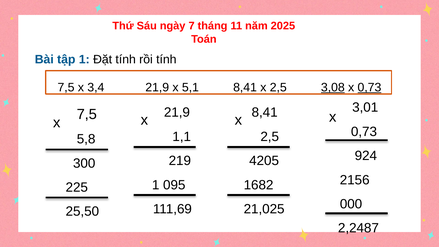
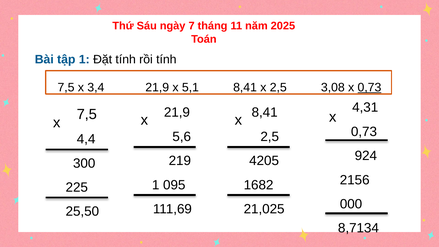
3,08 underline: present -> none (333, 88)
3,01: 3,01 -> 4,31 (365, 107)
1,1: 1,1 -> 5,6 (182, 137)
5,8: 5,8 -> 4,4 (86, 139)
2,2487: 2,2487 -> 8,7134 (358, 228)
